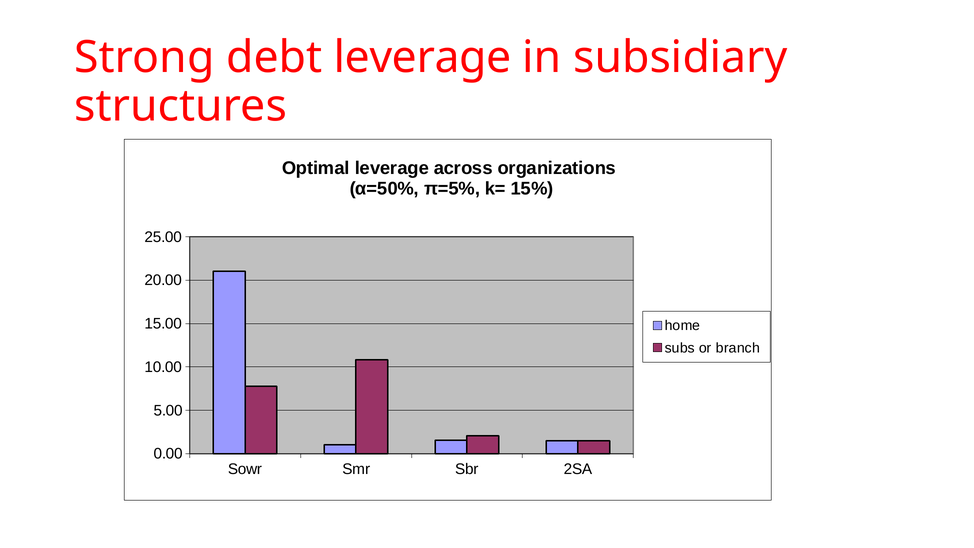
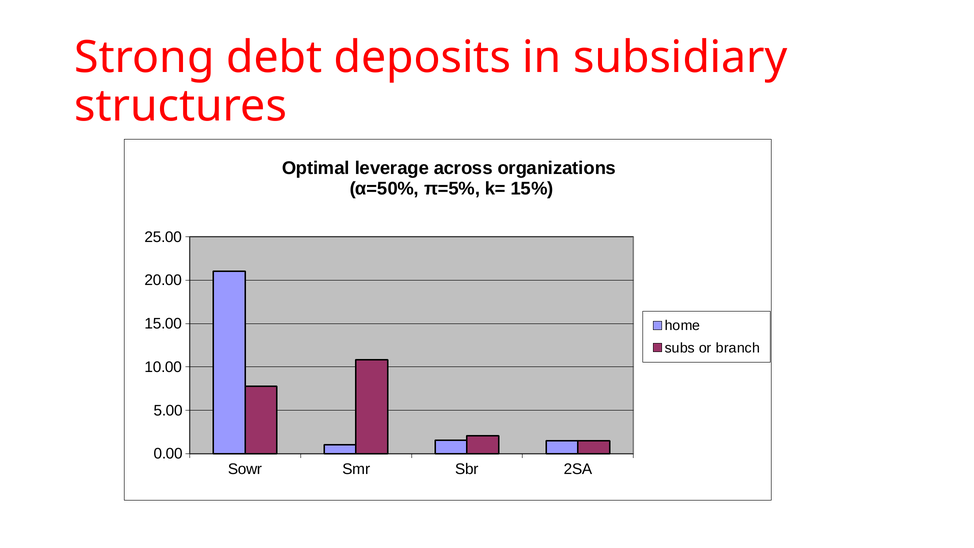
debt leverage: leverage -> deposits (422, 58)
